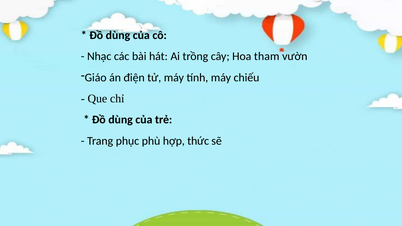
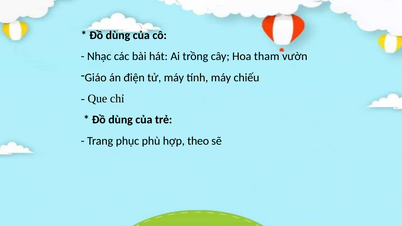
thức: thức -> theo (198, 141)
